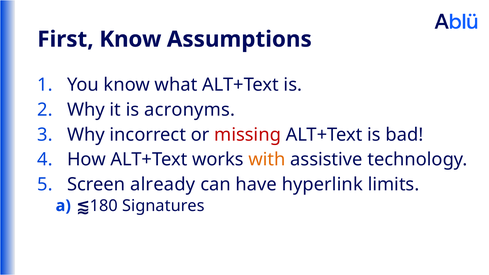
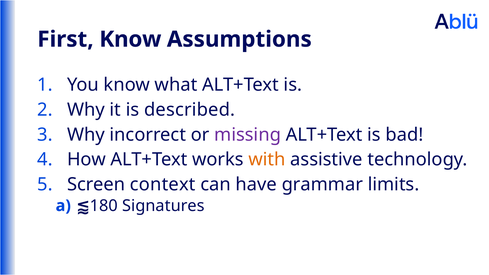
acronyms: acronyms -> described (190, 110)
missing colour: red -> purple (248, 135)
already: already -> context (163, 184)
hyperlink: hyperlink -> grammar (322, 184)
